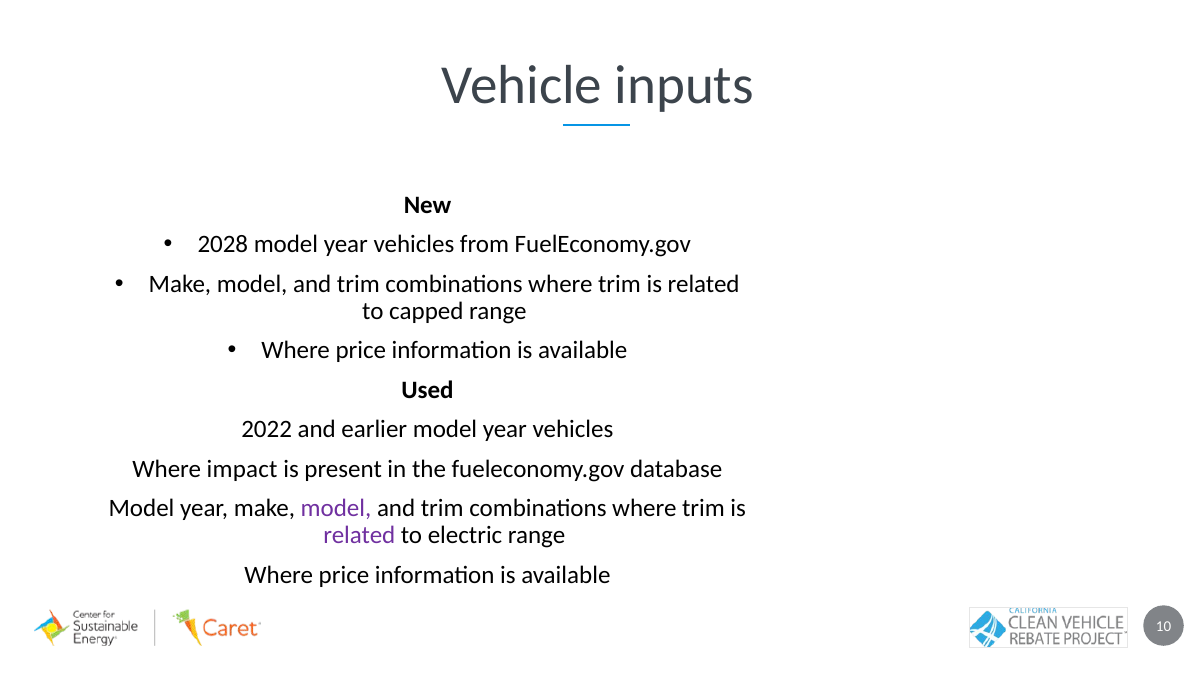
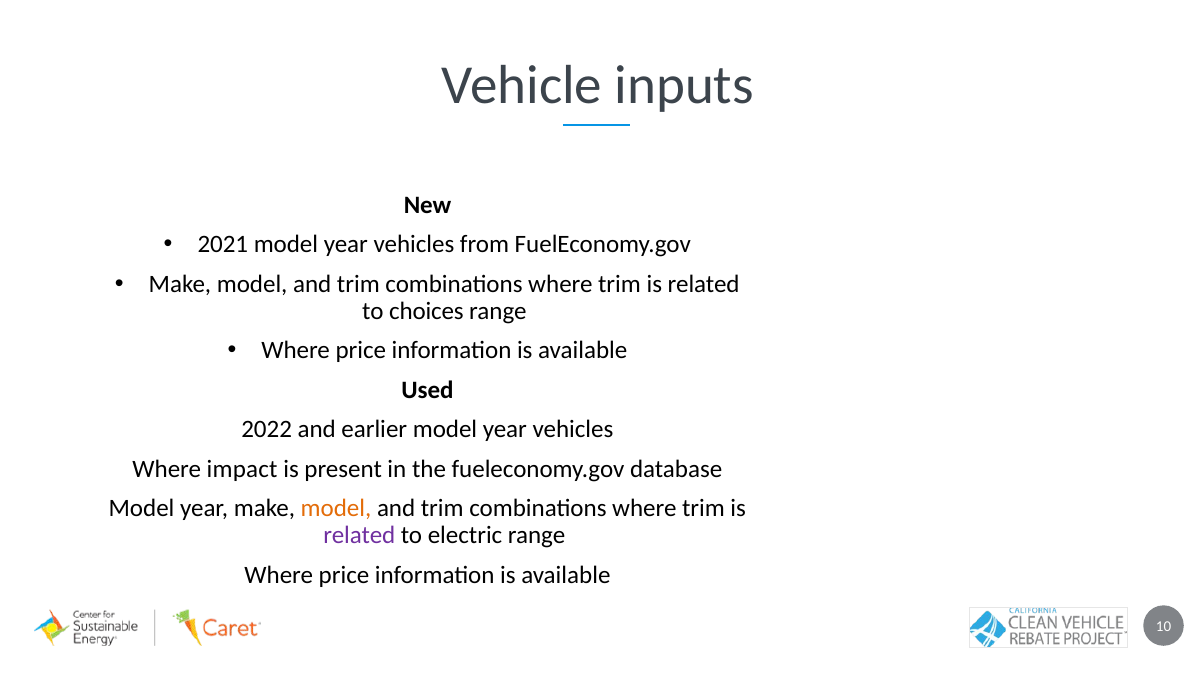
2028: 2028 -> 2021 (223, 245)
capped: capped -> choices (426, 311)
model colour: purple -> orange (336, 509)
